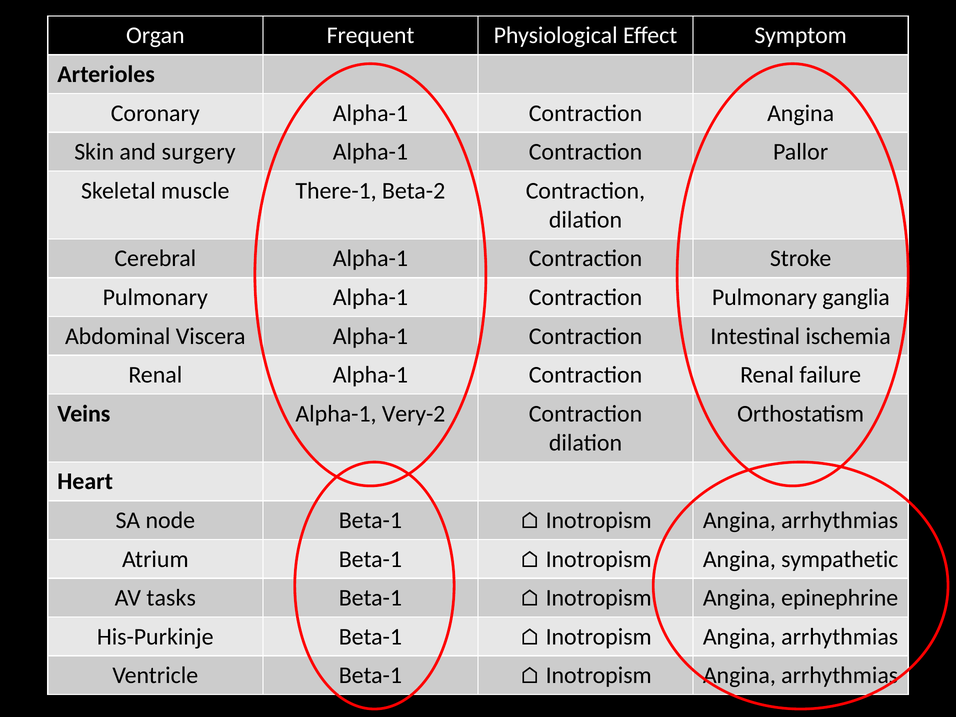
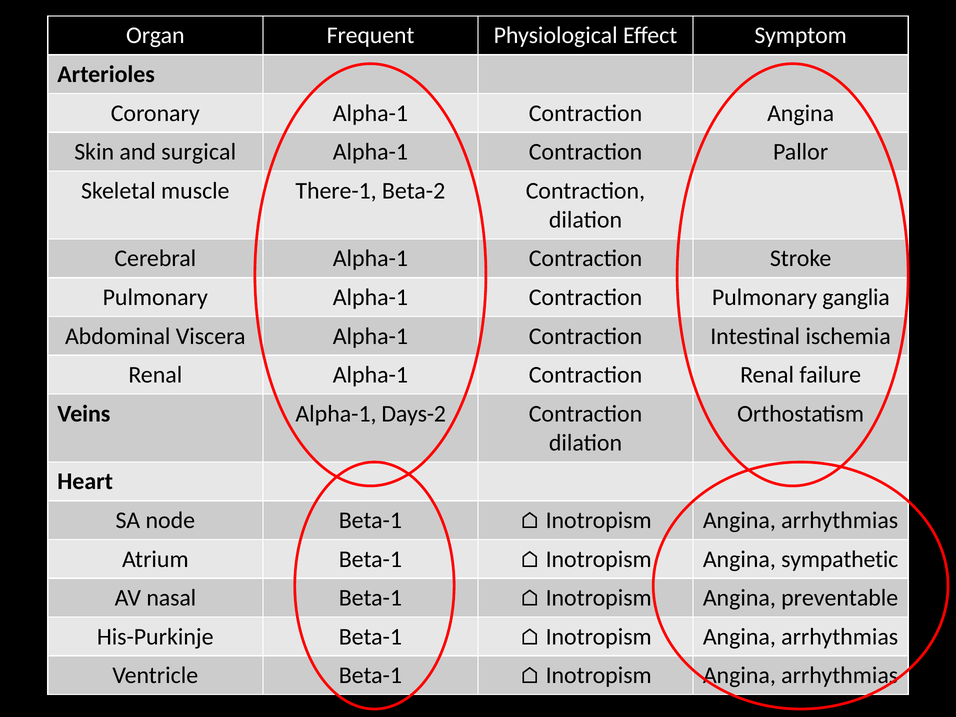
surgery: surgery -> surgical (199, 152)
Very-2: Very-2 -> Days-2 (414, 414)
tasks: tasks -> nasal (171, 598)
epinephrine: epinephrine -> preventable (840, 598)
